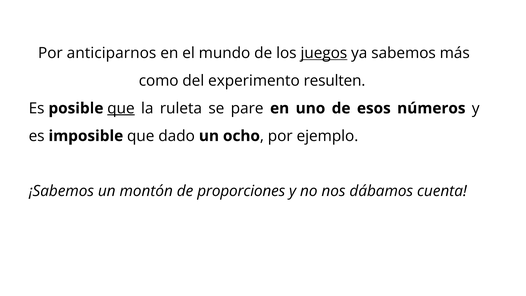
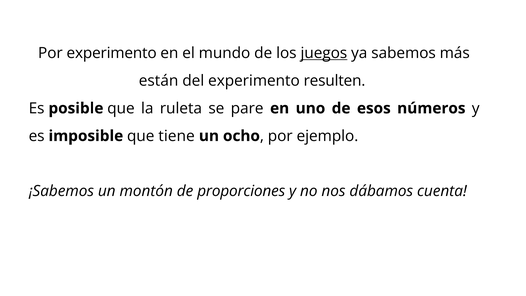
Por anticiparnos: anticiparnos -> experimento (112, 53)
como: como -> están (159, 81)
que underline: present -> none (121, 108)
dado: dado -> tiene (177, 136)
